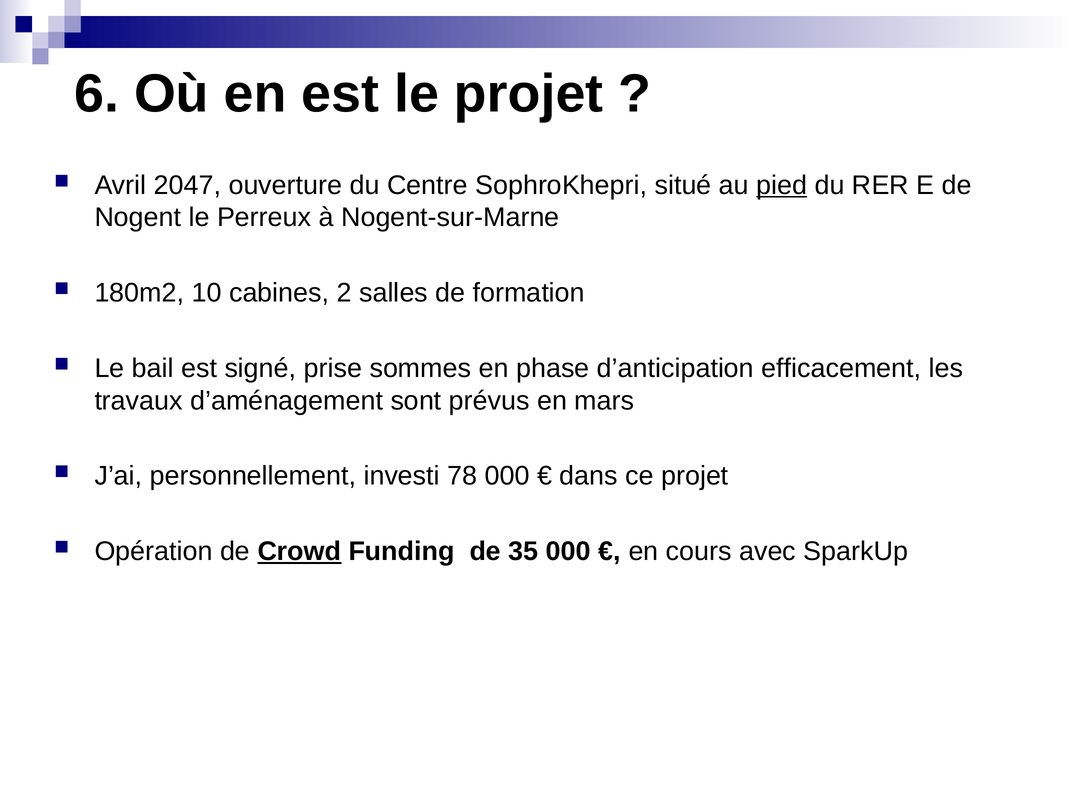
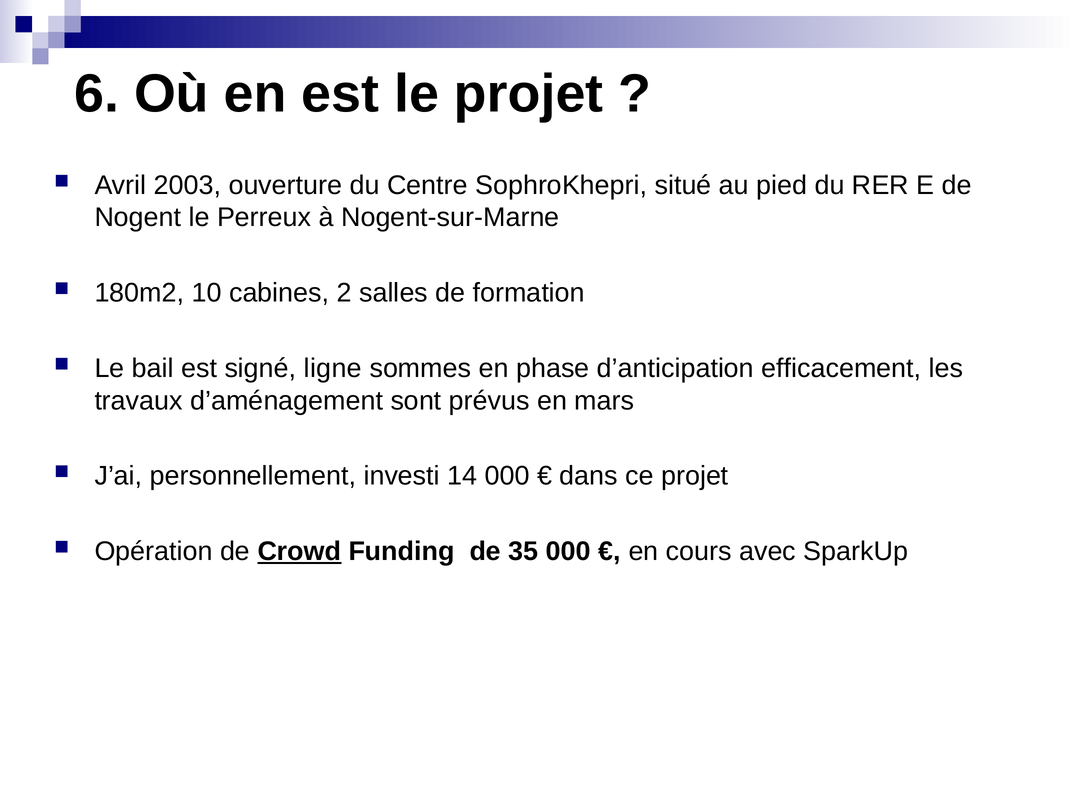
2047: 2047 -> 2003 (187, 185)
pied underline: present -> none (782, 185)
prise: prise -> ligne (333, 368)
78: 78 -> 14 (462, 476)
